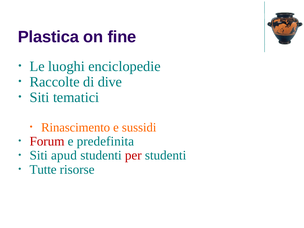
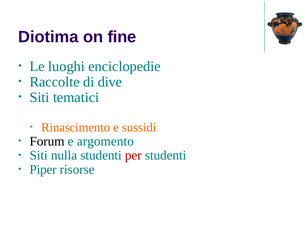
Plastica: Plastica -> Diotima (48, 37)
Forum colour: red -> black (47, 141)
predefinita: predefinita -> argomento (105, 141)
apud: apud -> nulla (64, 155)
Tutte: Tutte -> Piper (43, 170)
